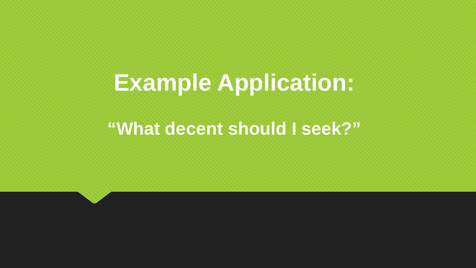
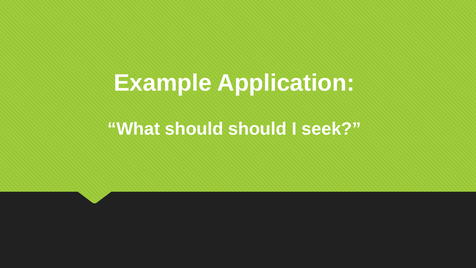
What decent: decent -> should (194, 129)
